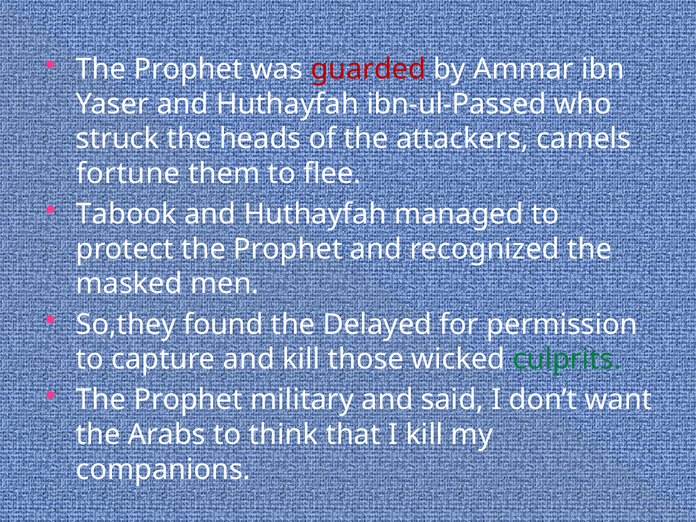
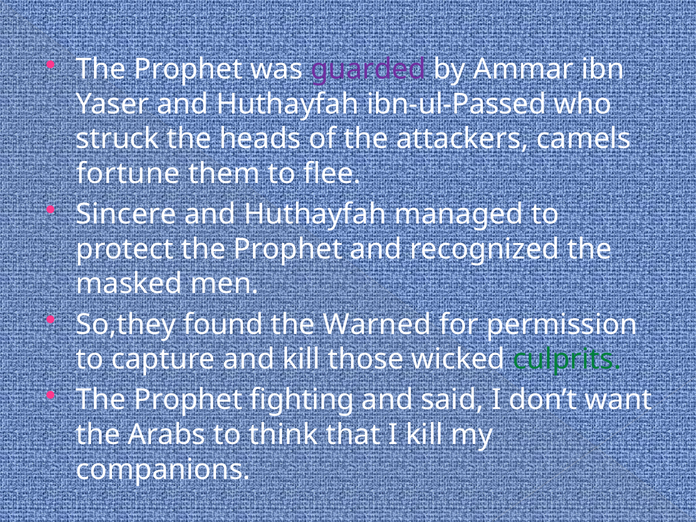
guarded colour: red -> purple (368, 69)
Tabook: Tabook -> Sincere (126, 214)
Delayed: Delayed -> Warned (377, 324)
military: military -> fighting (302, 400)
